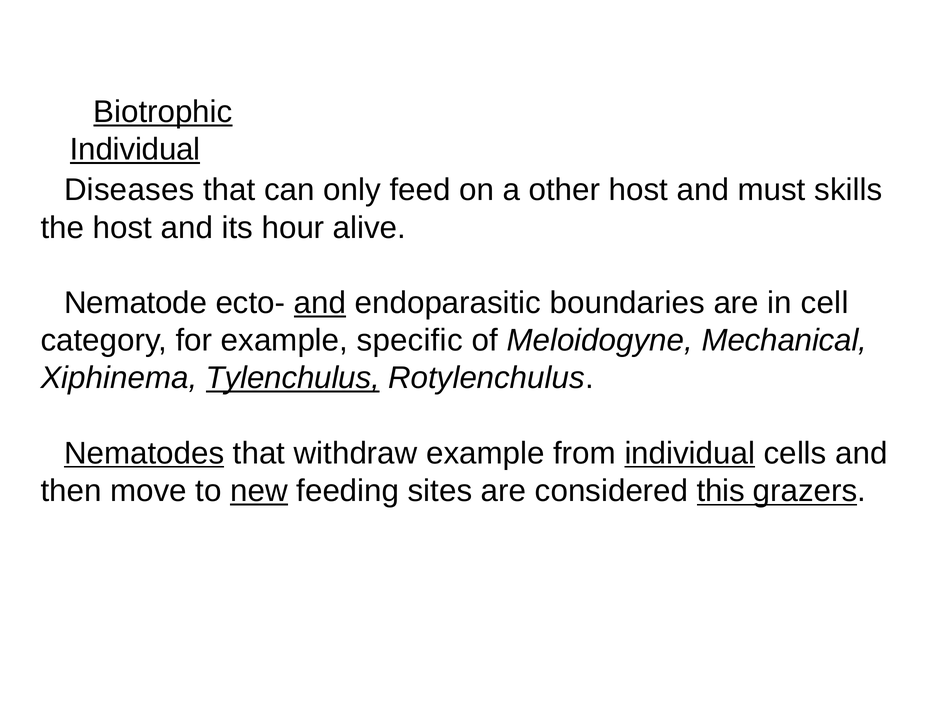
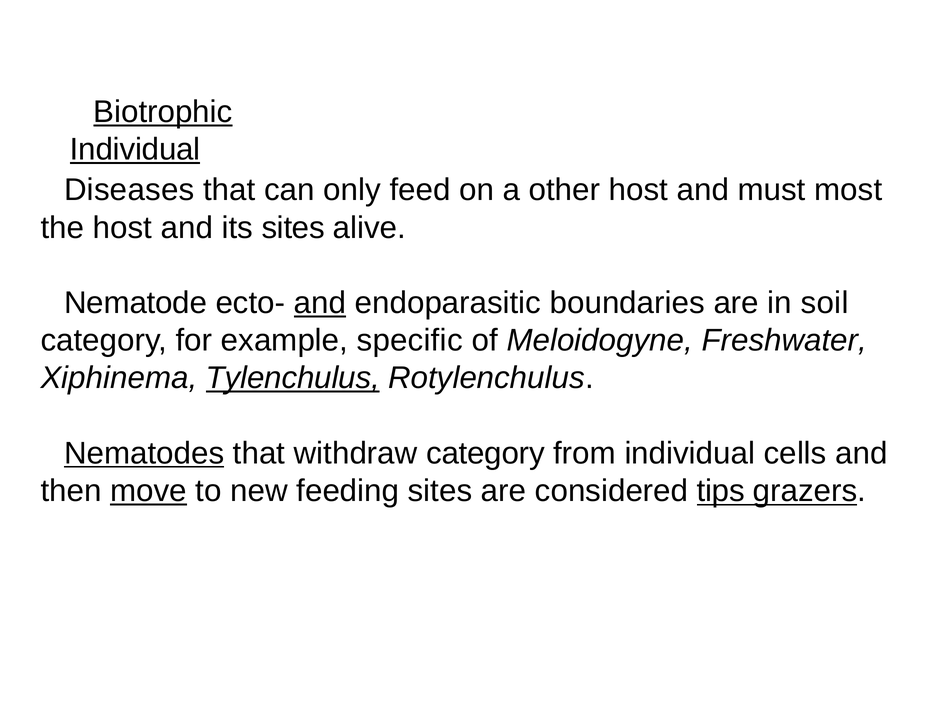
skills: skills -> most (848, 190)
its hour: hour -> sites (293, 228)
cell: cell -> soil (825, 303)
Mechanical: Mechanical -> Freshwater (784, 340)
withdraw example: example -> category (485, 453)
individual underline: present -> none (690, 453)
move underline: none -> present (148, 491)
new underline: present -> none (259, 491)
this: this -> tips (721, 491)
